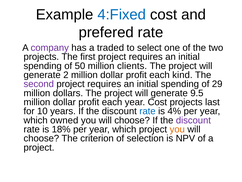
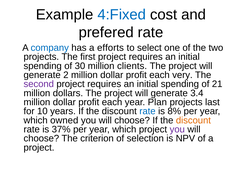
company colour: purple -> blue (50, 48)
traded: traded -> efforts (110, 48)
50: 50 -> 30 (80, 66)
kind: kind -> very (182, 75)
29: 29 -> 21 (217, 84)
9.5: 9.5 -> 3.4 (197, 93)
year Cost: Cost -> Plan (157, 102)
4%: 4% -> 8% (174, 111)
discount colour: purple -> orange (193, 120)
18%: 18% -> 37% (61, 129)
you colour: orange -> purple (177, 129)
